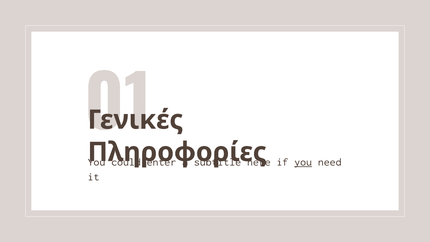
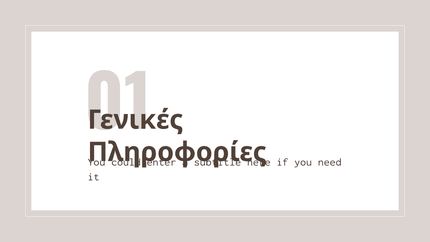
you underline: present -> none (303, 162)
